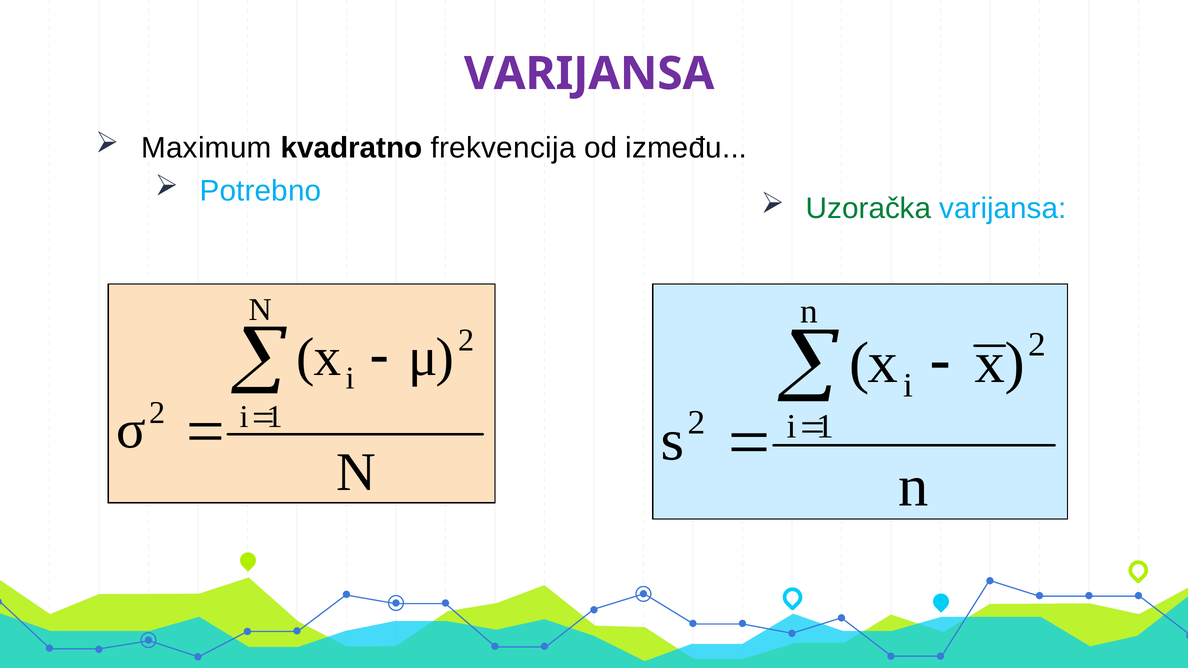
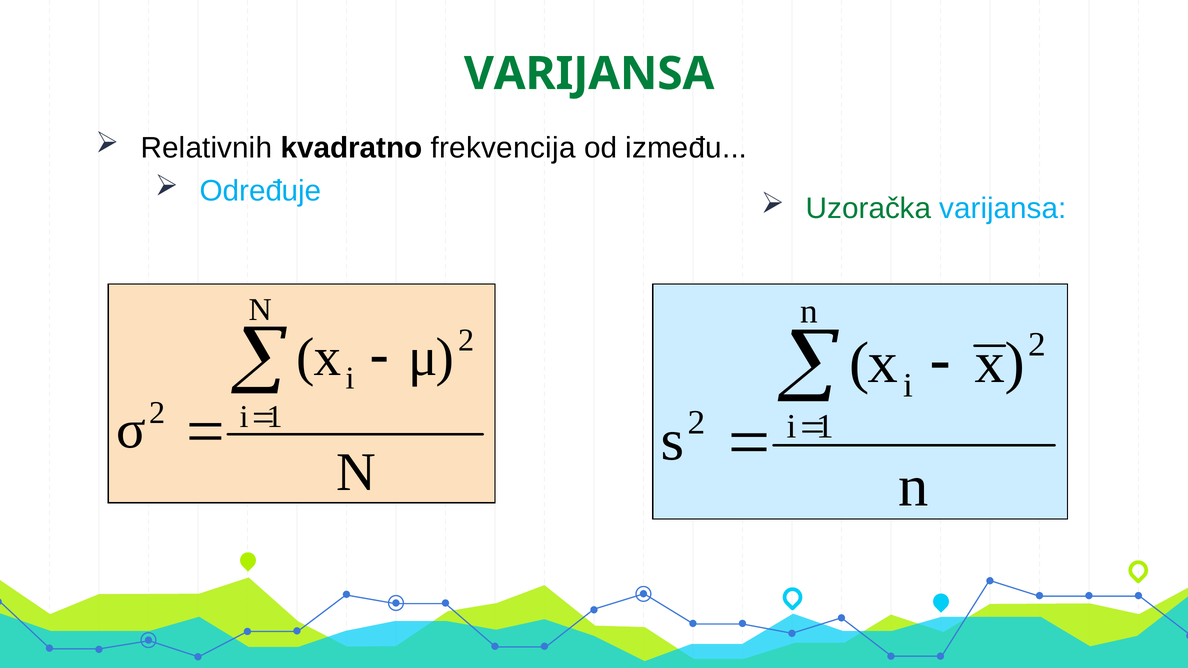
VARIJANSA colour: purple -> green (589, 74)
Maximum: Maximum -> Relativnih (206, 148)
Potrebno: Potrebno -> Određuje (261, 191)
